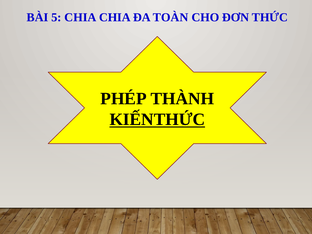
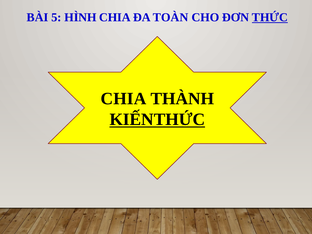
5 CHIA: CHIA -> HÌNH (81, 17)
THỨC underline: none -> present (270, 17)
PHÉP: PHÉP -> CHIA (123, 99)
